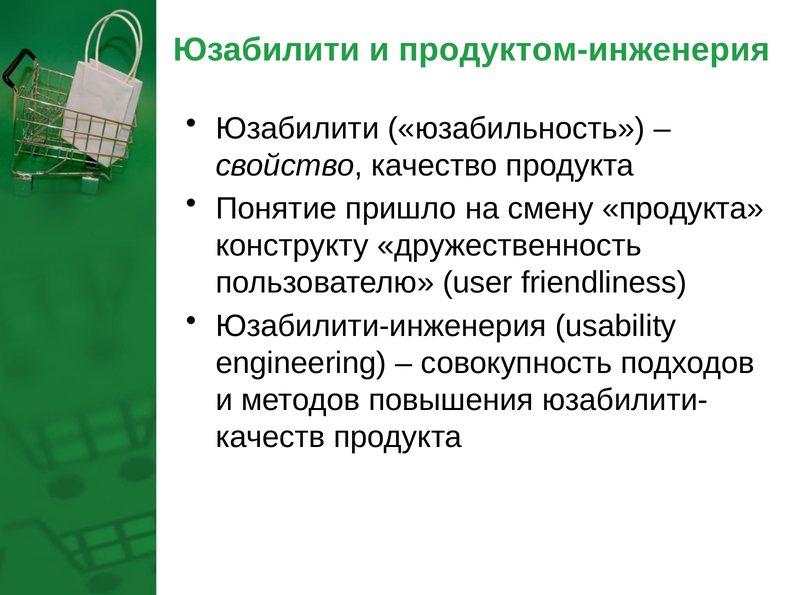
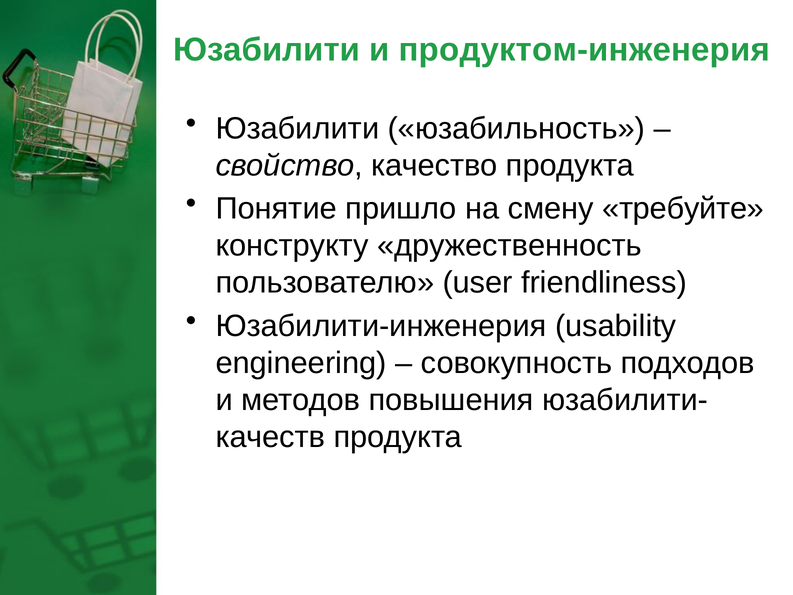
смену продукта: продукта -> требуйте (683, 209)
